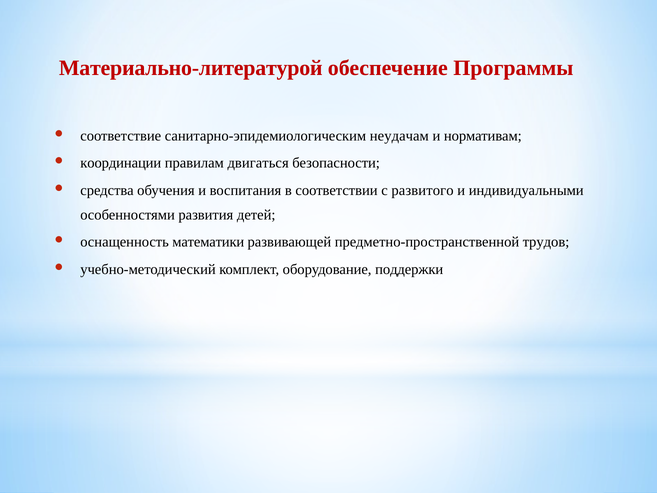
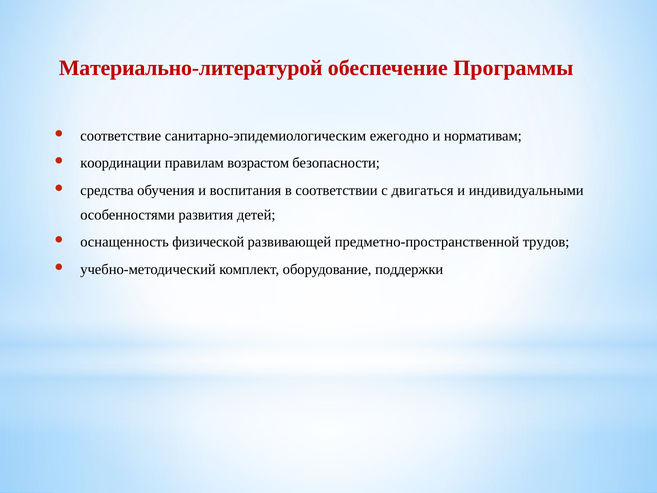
неудачам: неудачам -> ежегодно (399, 136)
двигаться: двигаться -> возрастом (258, 163)
развитого: развитого -> двигаться (422, 190)
математики: математики -> физической (208, 242)
